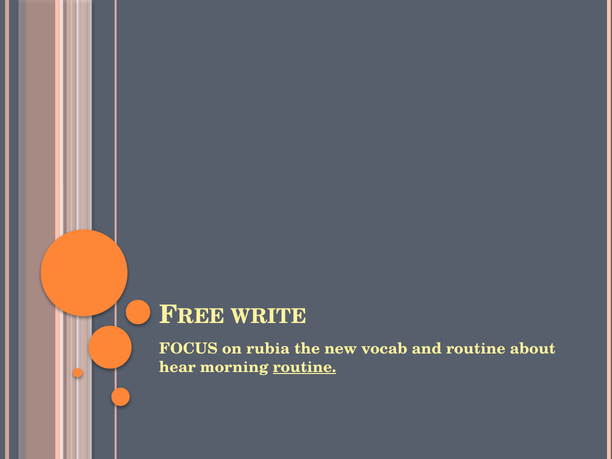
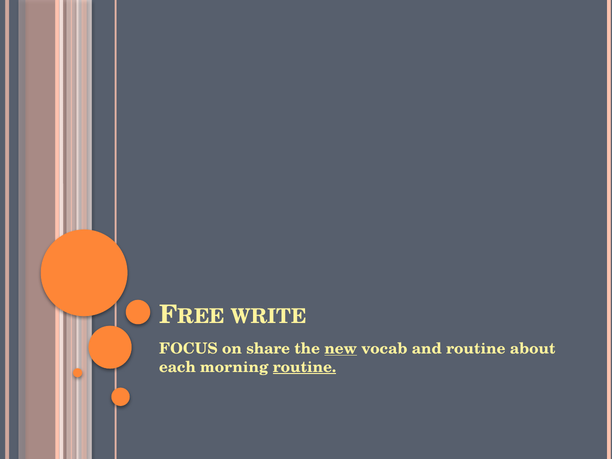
rubia: rubia -> share (268, 349)
new underline: none -> present (341, 349)
hear: hear -> each (177, 367)
